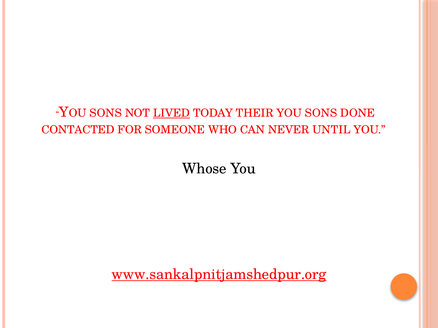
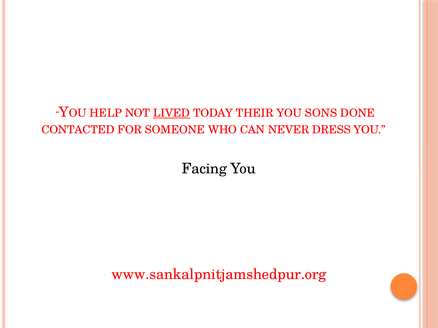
SONS: SONS -> HELP (106, 113)
UNTIL: UNTIL -> DRESS (332, 130)
Whose: Whose -> Facing (204, 169)
www.sankalpnitjamshedpur.org underline: present -> none (219, 275)
